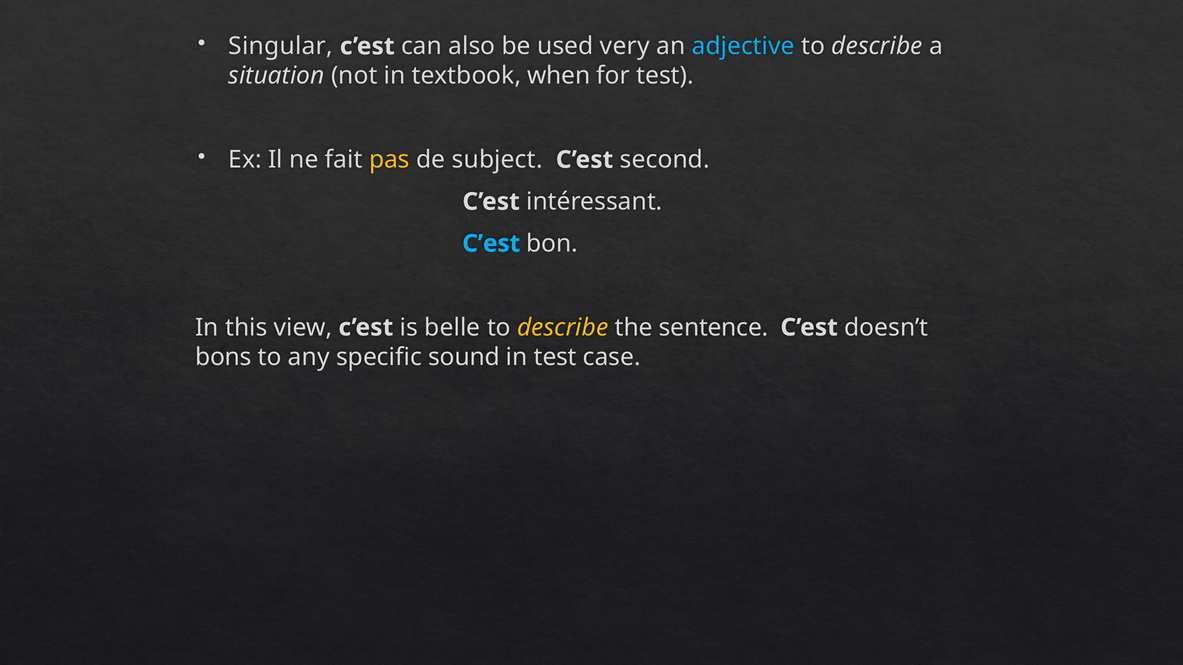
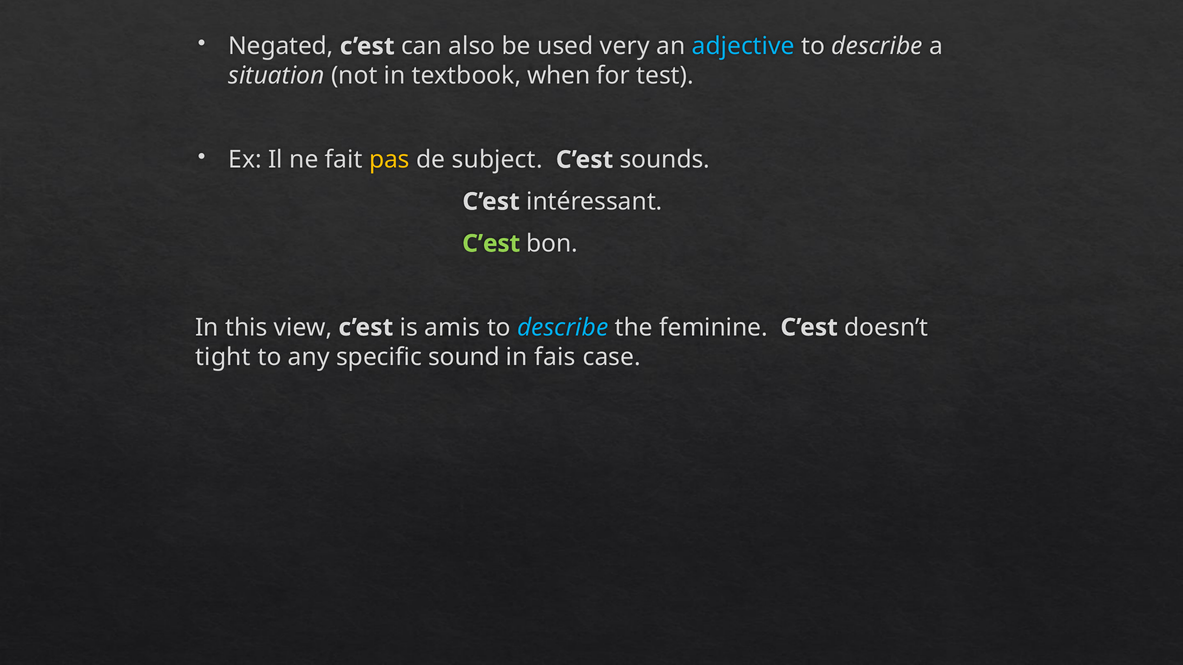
Singular: Singular -> Negated (281, 46)
second: second -> sounds (665, 160)
C’est colour: light blue -> light green (491, 244)
belle: belle -> amis (452, 328)
describe colour: yellow -> light blue (563, 328)
sentence: sentence -> feminine (714, 328)
bons: bons -> tight (223, 357)
in test: test -> fais (555, 357)
